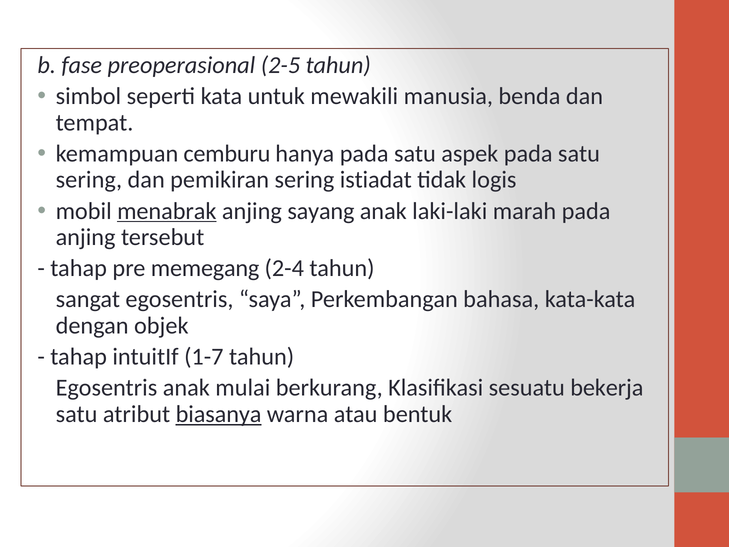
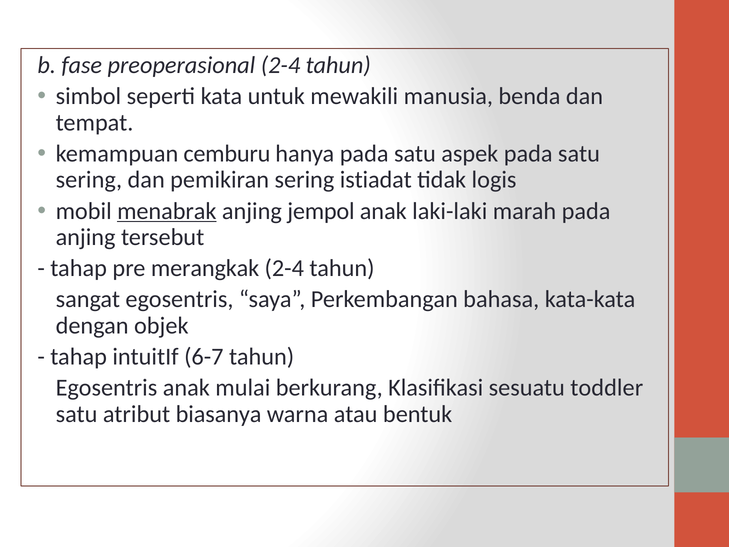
preoperasional 2-5: 2-5 -> 2-4 (280, 65)
sayang: sayang -> jempol (321, 211)
memegang: memegang -> merangkak (205, 268)
1-7: 1-7 -> 6-7 (204, 357)
bekerja: bekerja -> toddler (607, 388)
biasanya underline: present -> none (219, 414)
